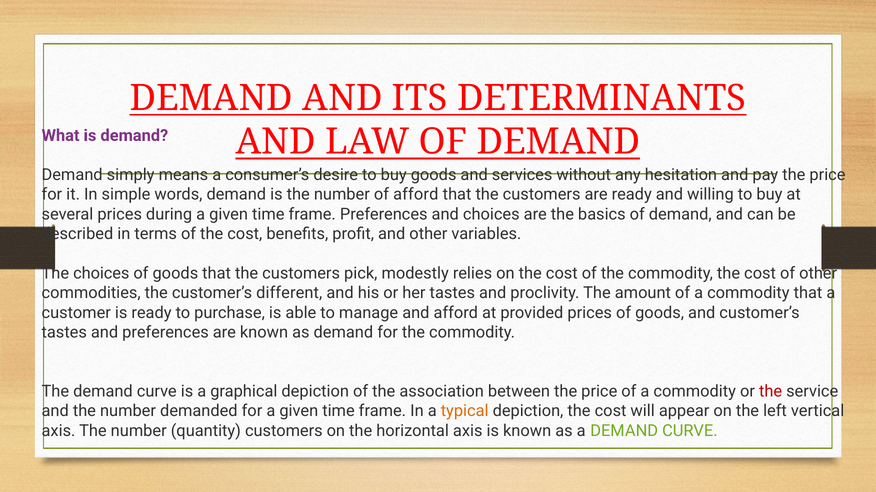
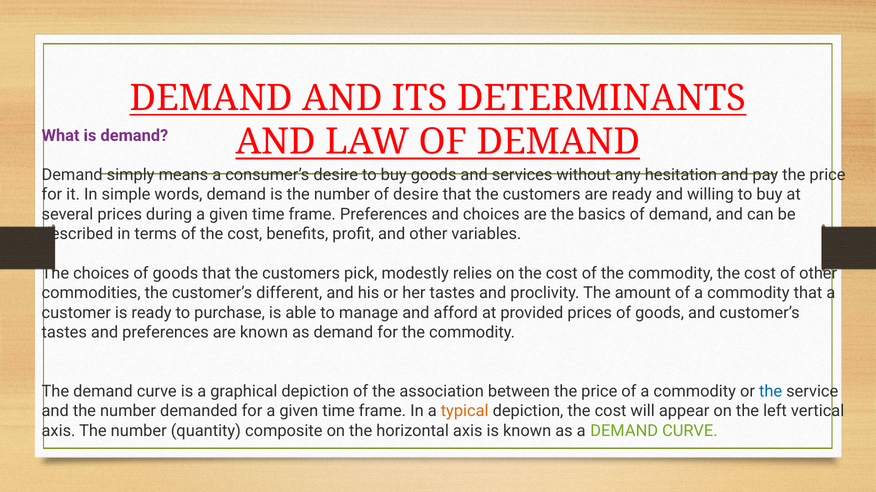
of afford: afford -> desire (416, 195)
the colour: red -> blue (771, 392)
quantity customers: customers -> composite (284, 431)
